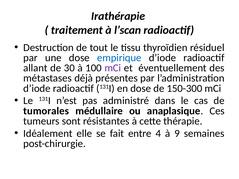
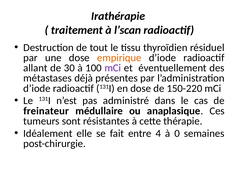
empirique colour: blue -> orange (119, 58)
150-300: 150-300 -> 150-220 (184, 88)
tumorales: tumorales -> freinateur (46, 111)
9: 9 -> 0 (177, 134)
